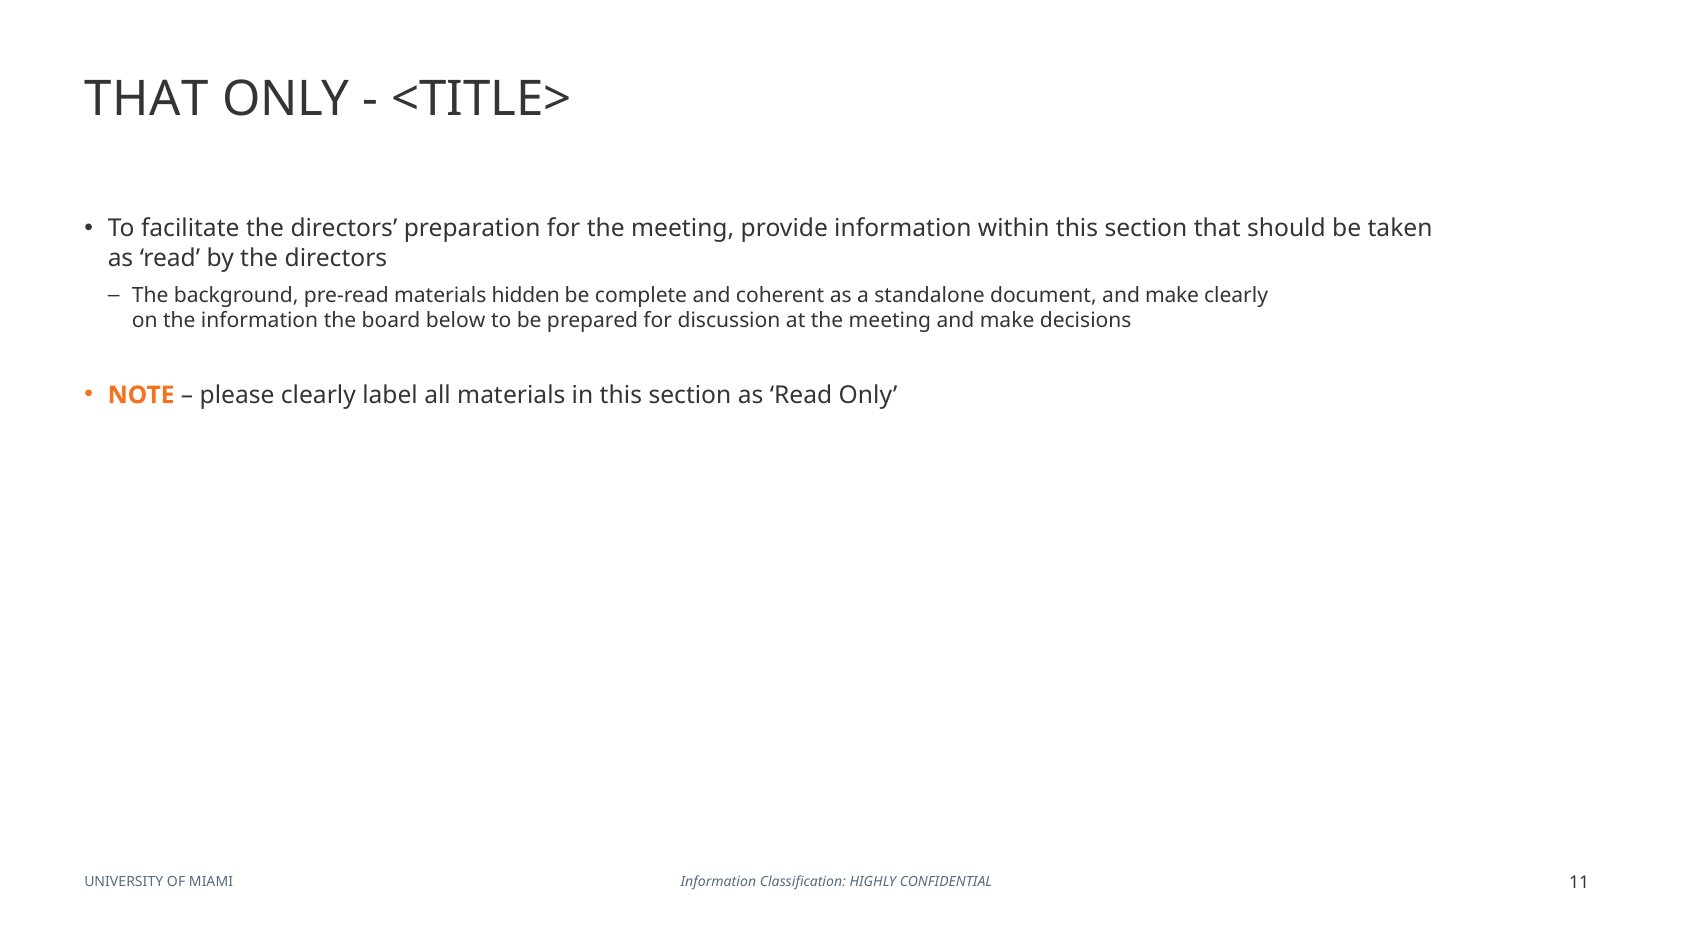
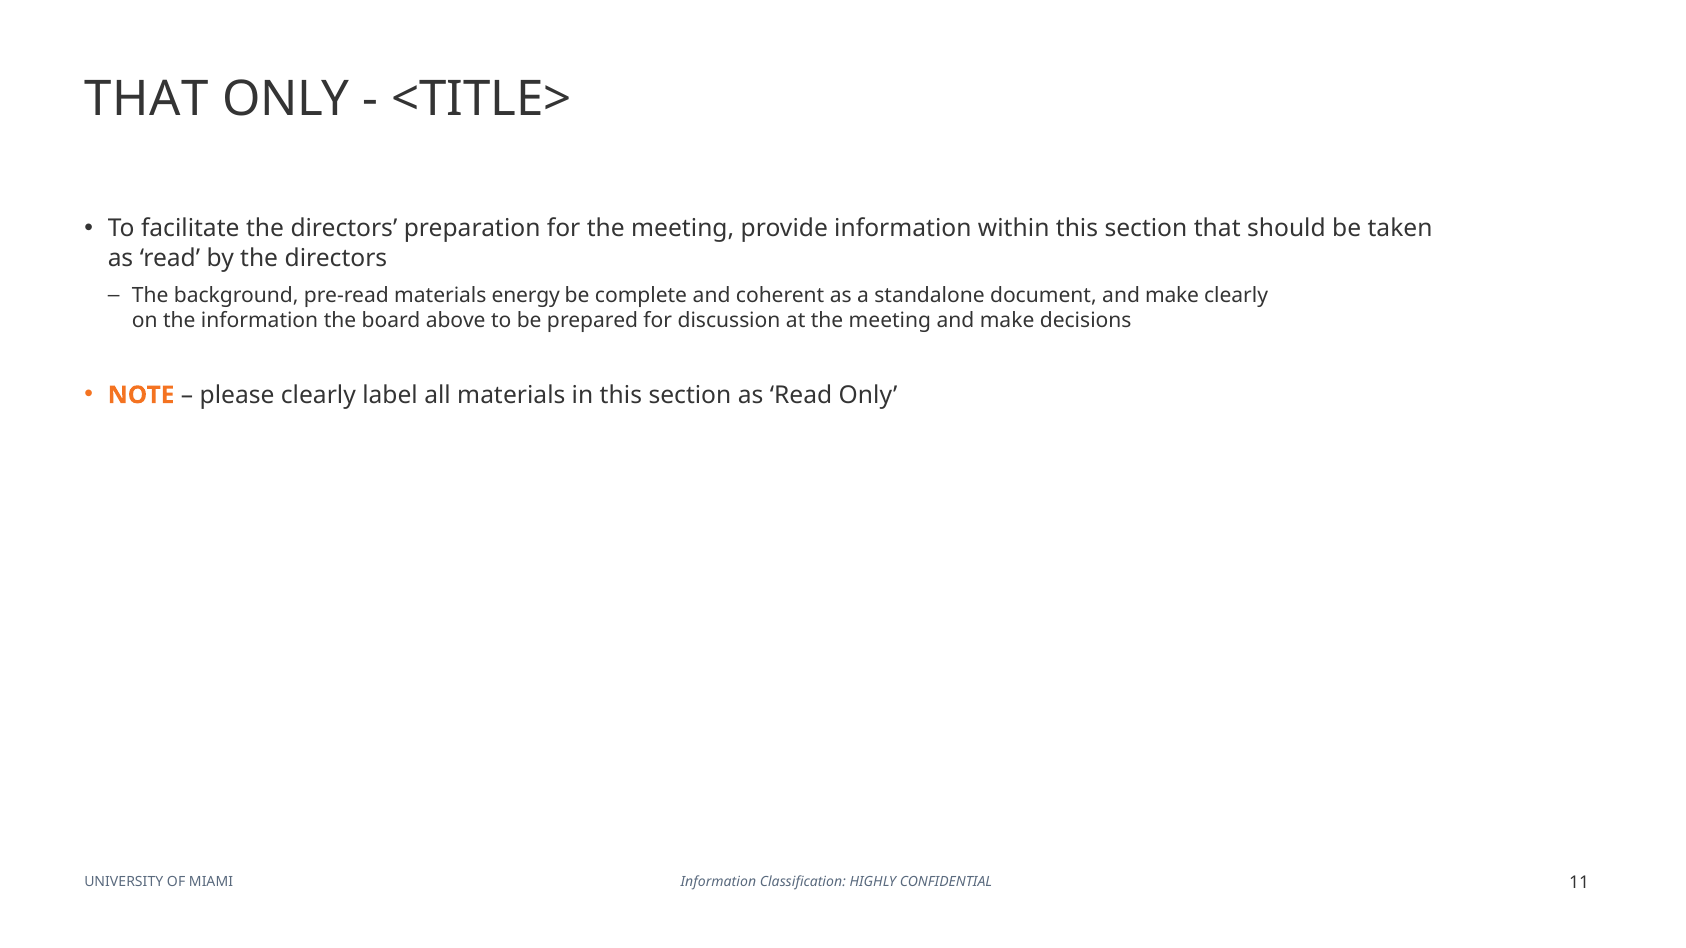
hidden: hidden -> energy (526, 296)
below: below -> above (456, 321)
